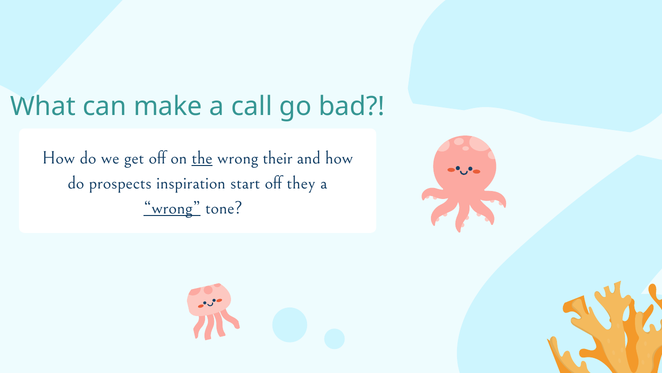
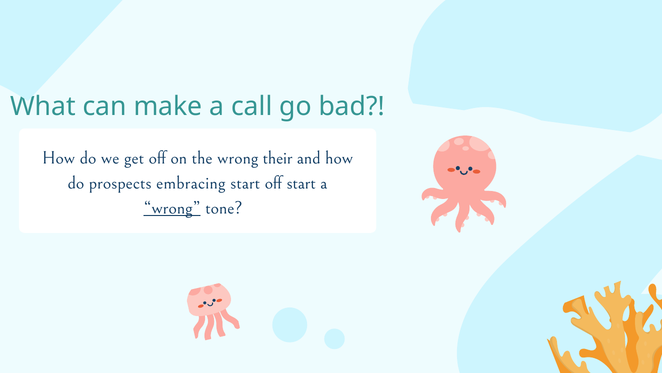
the underline: present -> none (202, 157)
inspiration: inspiration -> embracing (191, 183)
off they: they -> start (301, 183)
